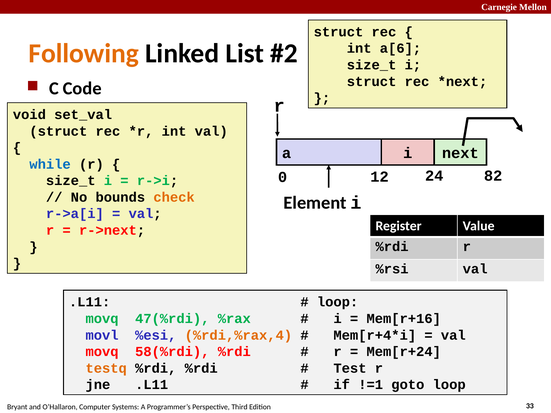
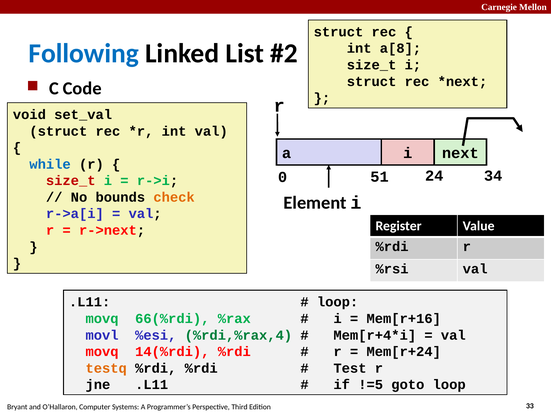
Following colour: orange -> blue (84, 54)
a[6: a[6 -> a[8 (400, 48)
12: 12 -> 51 (380, 177)
82: 82 -> 34 (493, 176)
size_t colour: black -> red (71, 181)
47(%rdi: 47(%rdi -> 66(%rdi (172, 319)
%rdi,%rax,4 colour: orange -> green (238, 335)
58(%rdi: 58(%rdi -> 14(%rdi (172, 352)
!=1: !=1 -> !=5 (371, 385)
